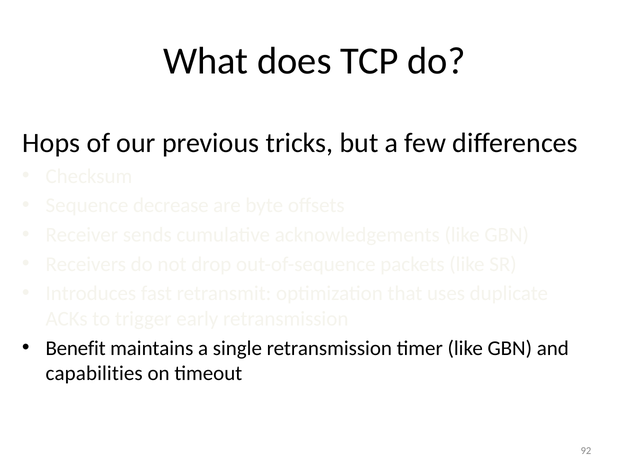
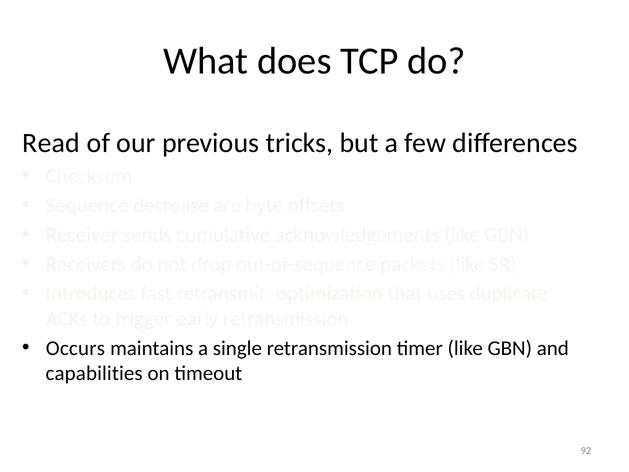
Hops: Hops -> Read (51, 143)
Benefit: Benefit -> Occurs (75, 348)
